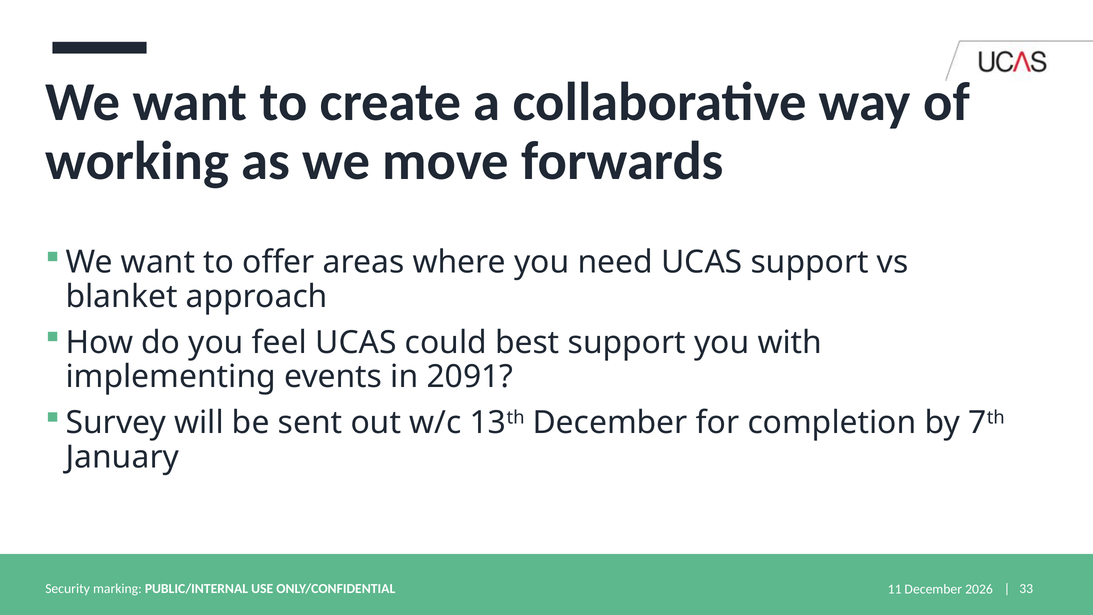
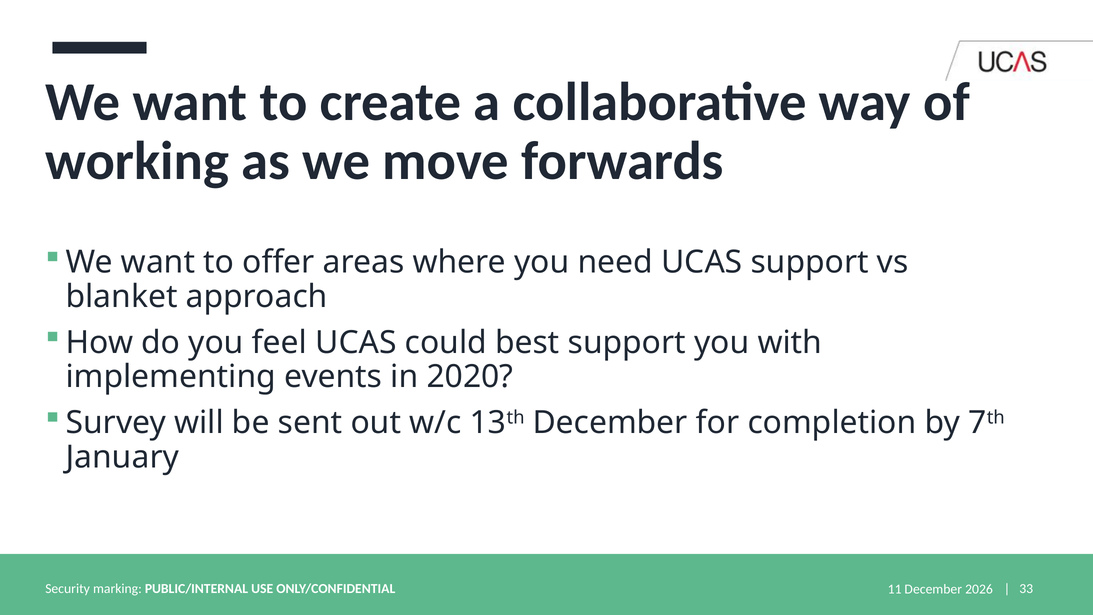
2091: 2091 -> 2020 (470, 377)
